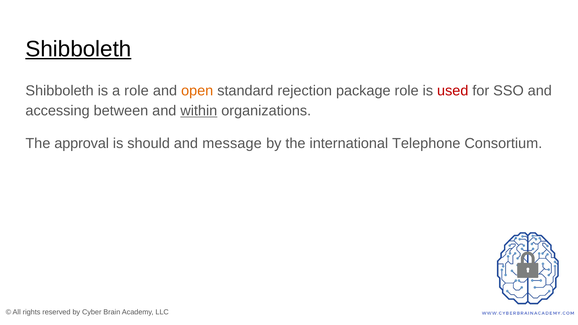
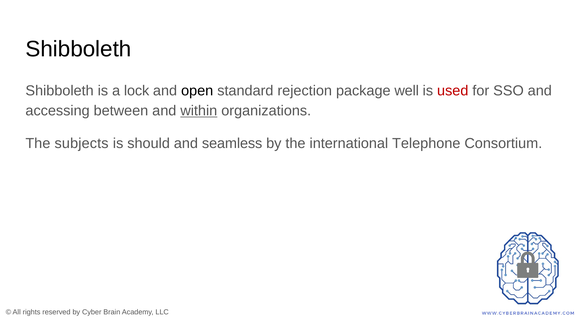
Shibboleth underline: present -> none (78, 49)
a role: role -> lock (137, 91)
open colour: orange -> black (197, 91)
package role: role -> well (407, 91)
approval: approval -> subjects (82, 144)
message: message -> seamless (232, 144)
